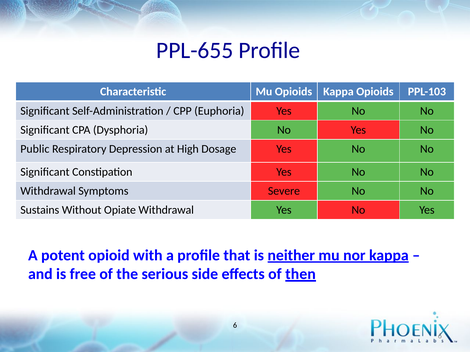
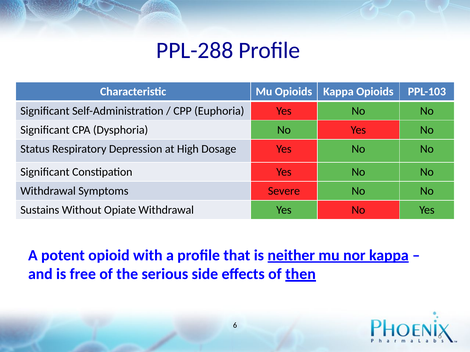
PPL-655: PPL-655 -> PPL-288 (195, 51)
Public: Public -> Status (35, 149)
